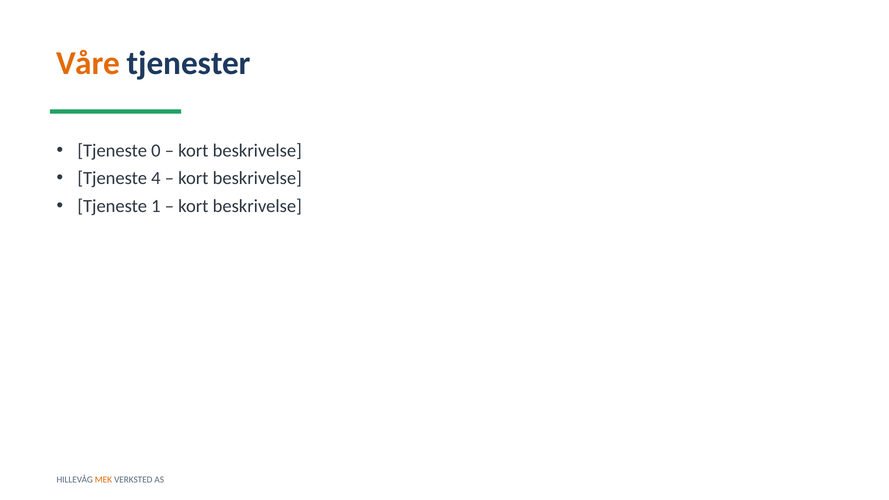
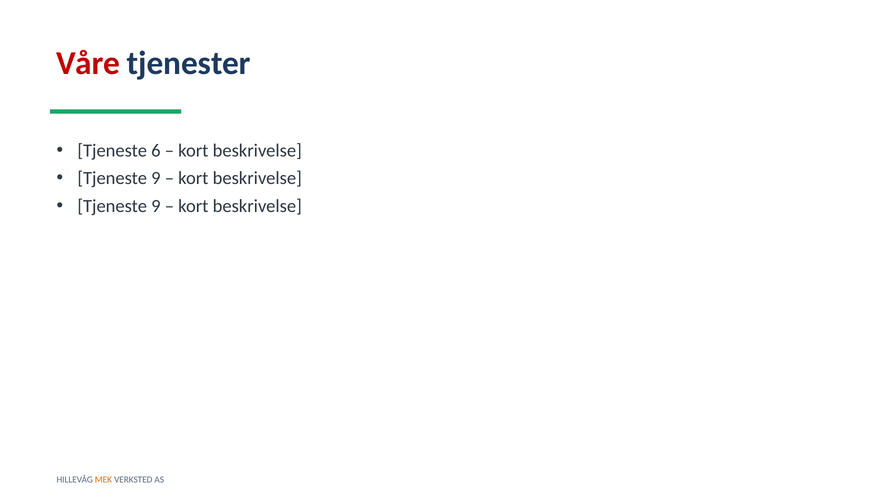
Våre colour: orange -> red (88, 63)
0: 0 -> 6 (156, 151)
4: 4 -> 9 (156, 178)
1: 1 -> 9 (156, 206)
